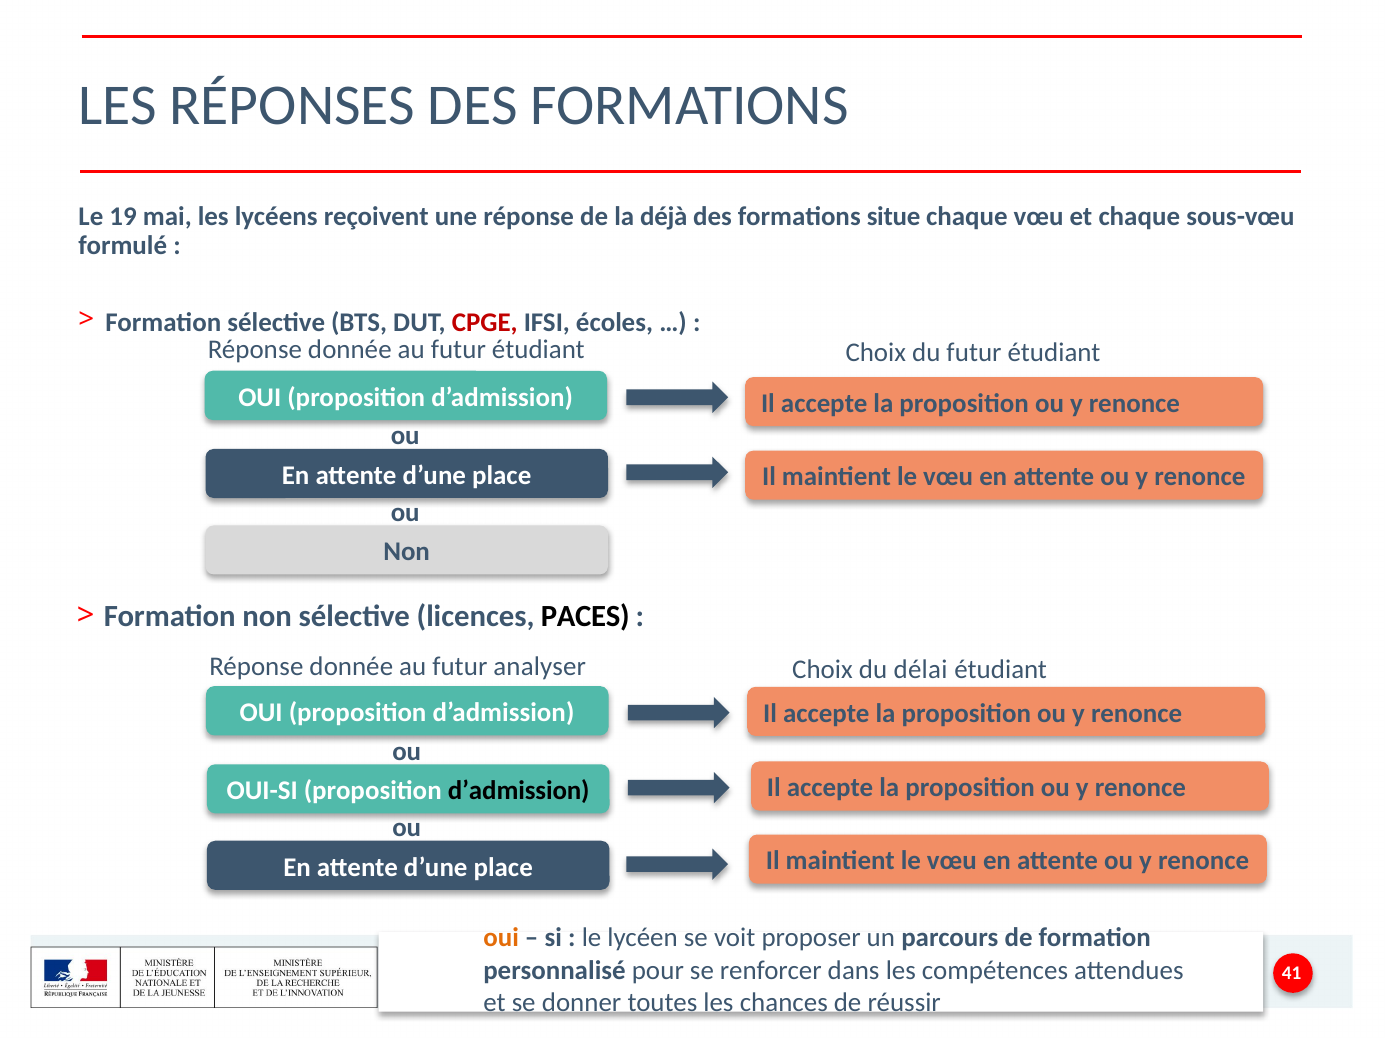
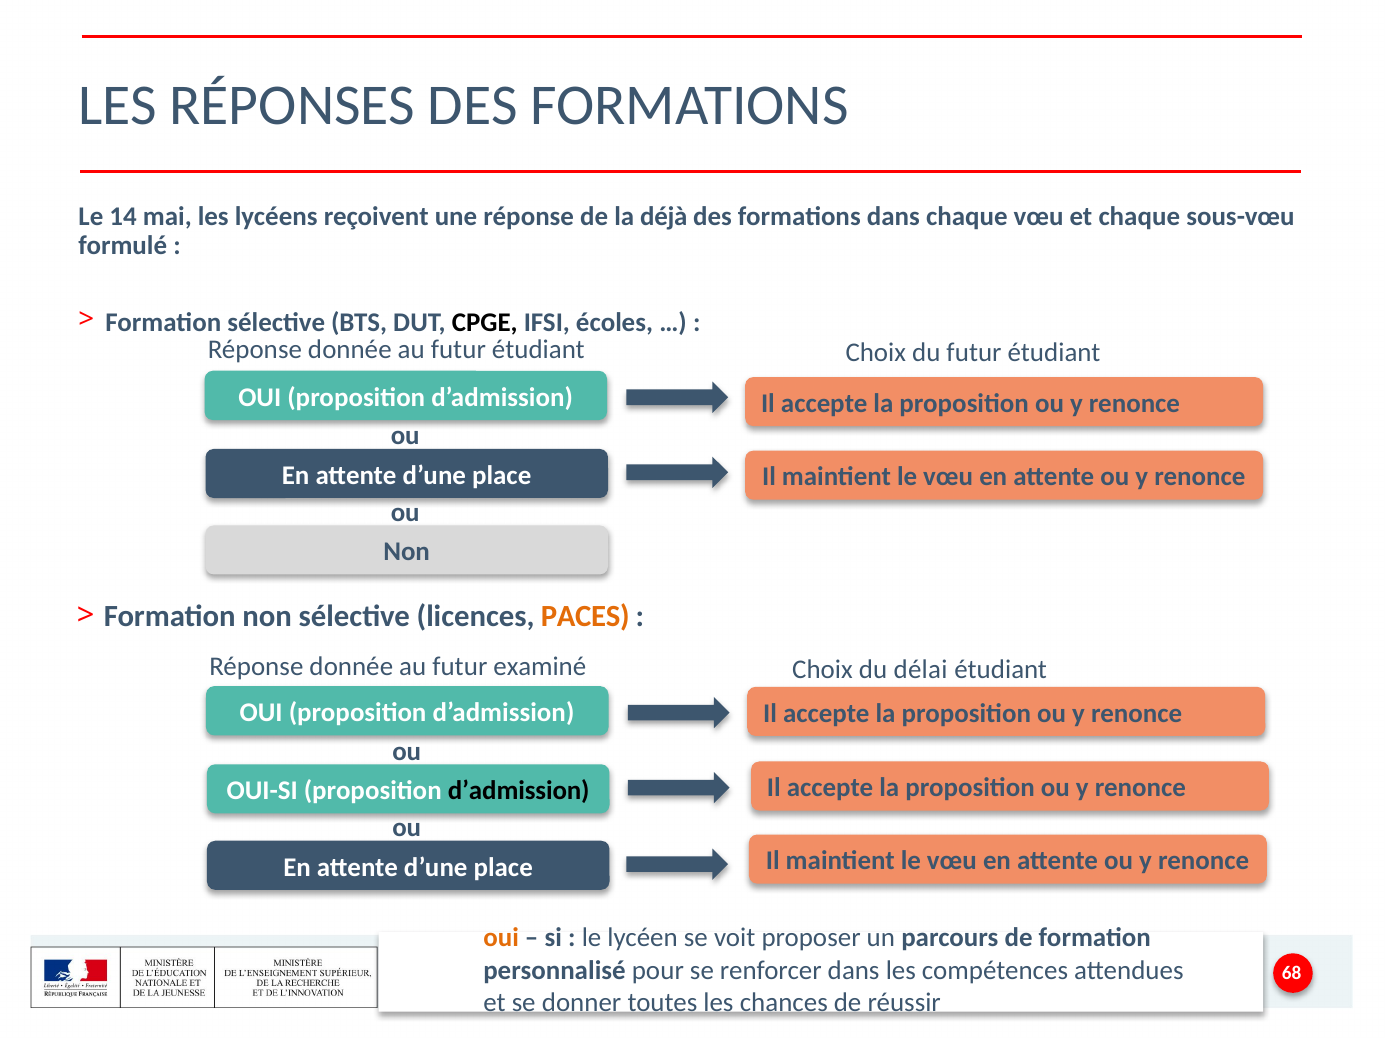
19: 19 -> 14 (123, 216)
formations situe: situe -> dans (893, 216)
CPGE colour: red -> black (485, 323)
PACES colour: black -> orange (585, 616)
analyser: analyser -> examiné (540, 666)
41: 41 -> 68 (1292, 973)
